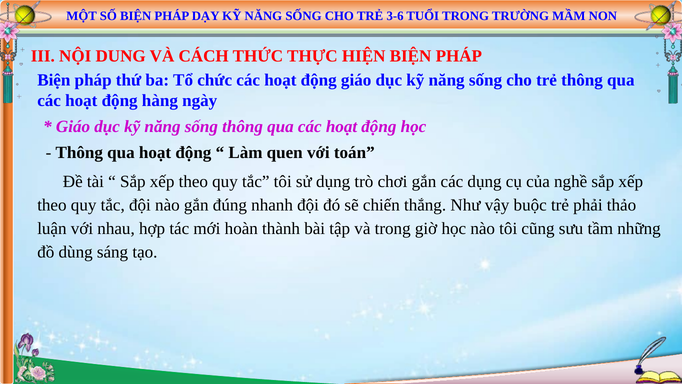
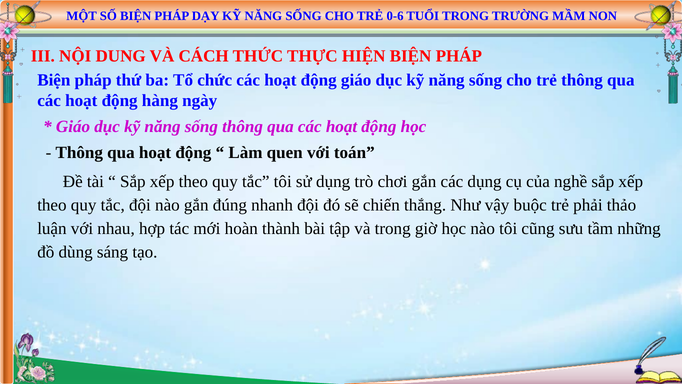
3-6: 3-6 -> 0-6 (395, 16)
